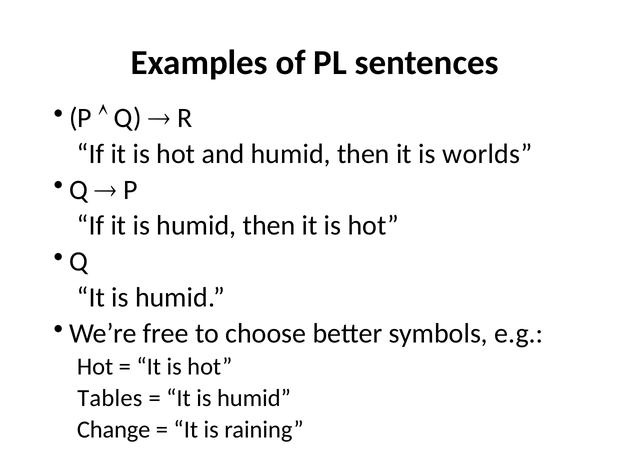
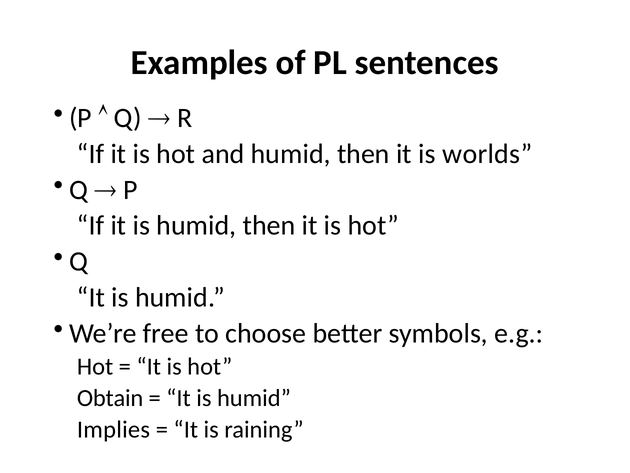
Tables: Tables -> Obtain (110, 398)
Change: Change -> Implies (113, 429)
